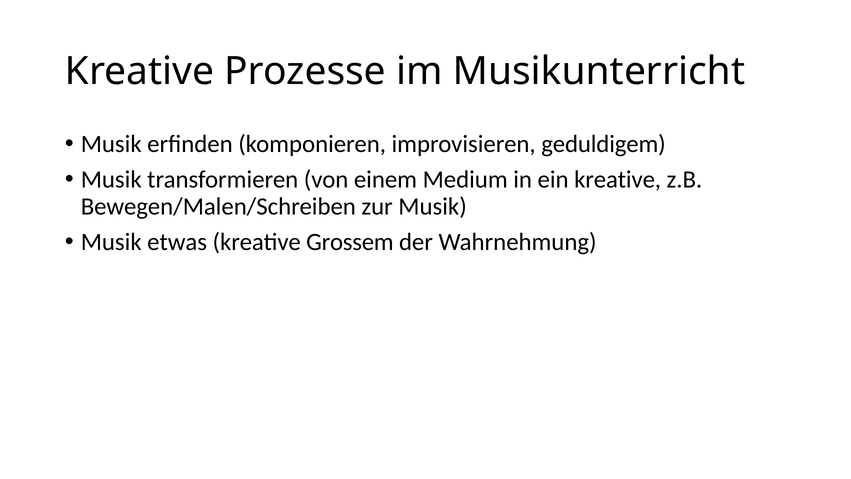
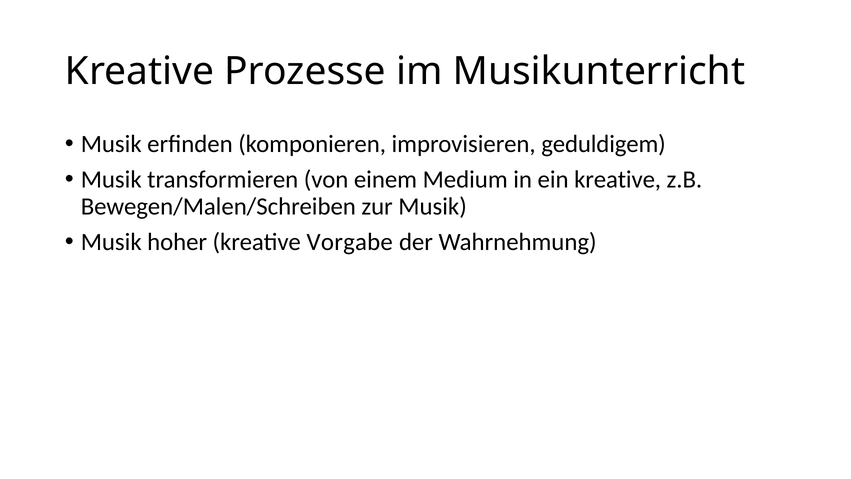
etwas: etwas -> hoher (177, 242)
Grossem: Grossem -> Vorgabe (350, 242)
